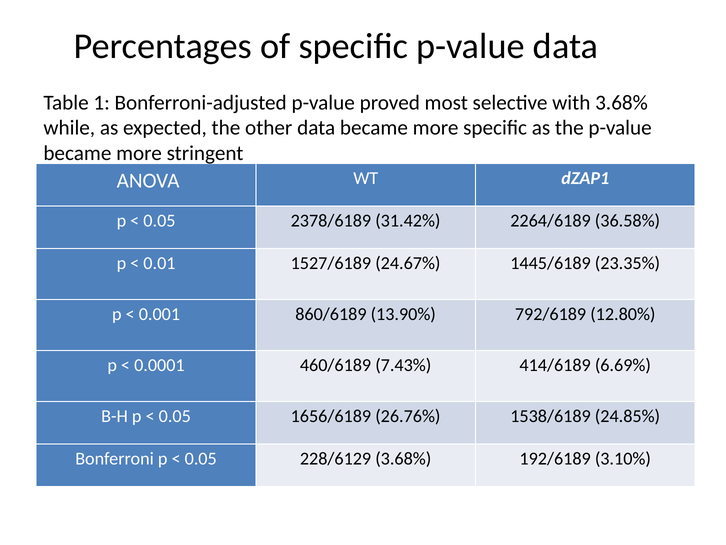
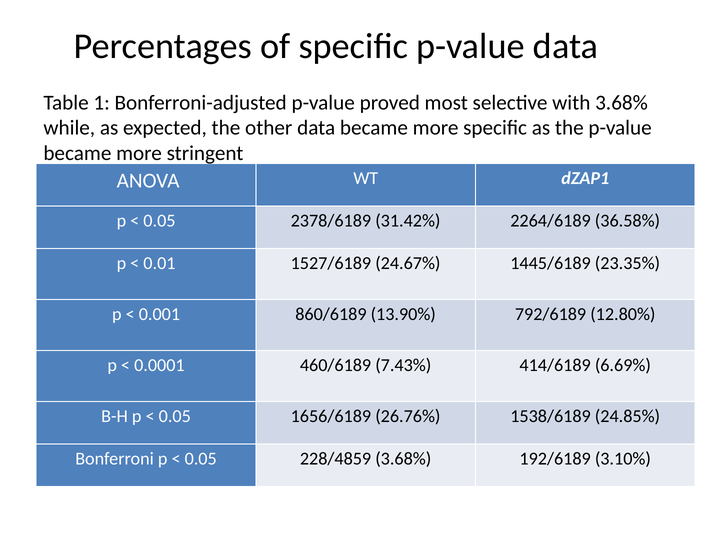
228/6129: 228/6129 -> 228/4859 (336, 458)
